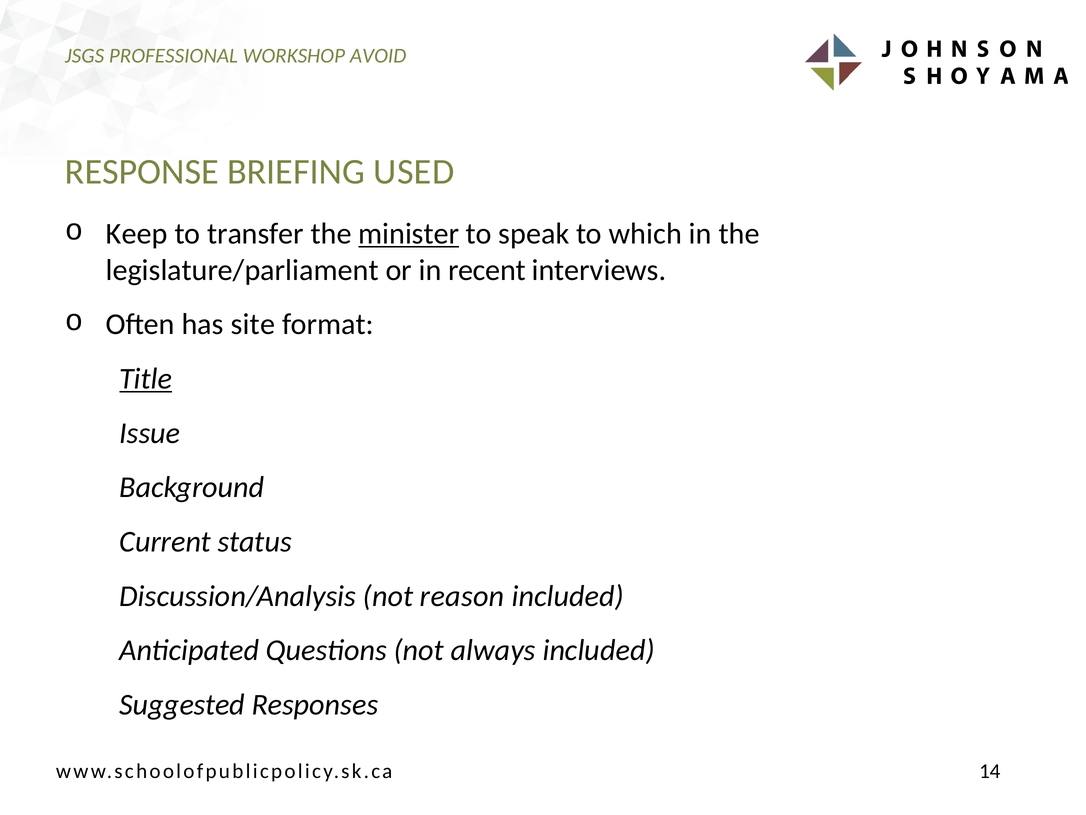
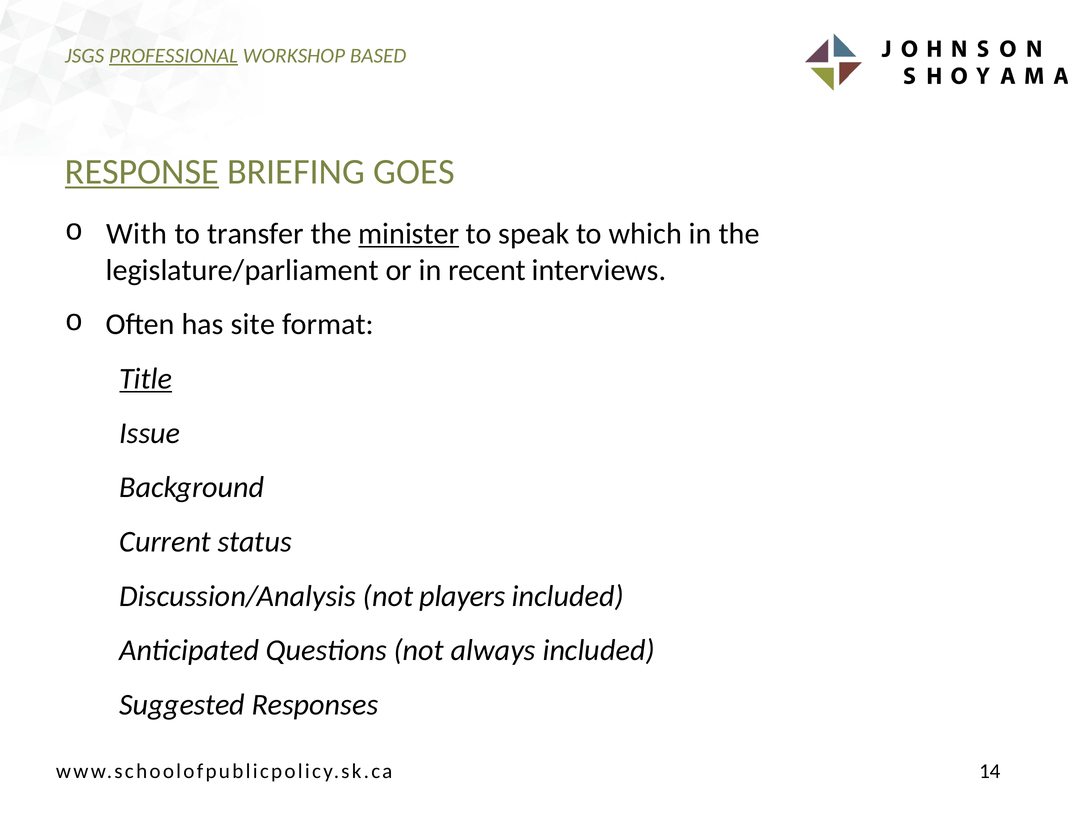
PROFESSIONAL underline: none -> present (173, 56)
AVOID: AVOID -> BASED (378, 56)
RESPONSE underline: none -> present (142, 172)
USED: USED -> GOES (414, 172)
Keep: Keep -> With (137, 234)
reason: reason -> players (463, 596)
